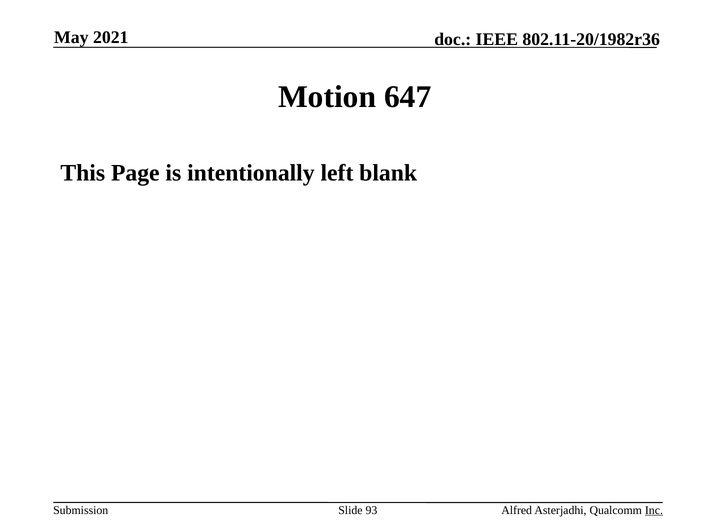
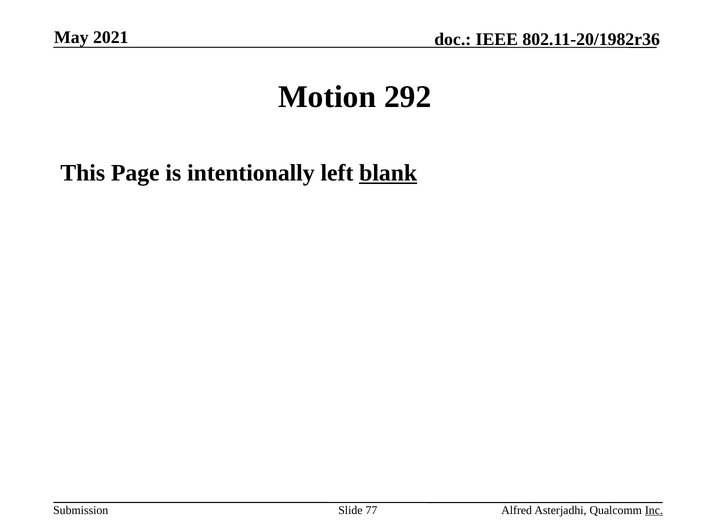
647: 647 -> 292 (408, 97)
blank underline: none -> present (388, 173)
93: 93 -> 77 (371, 511)
